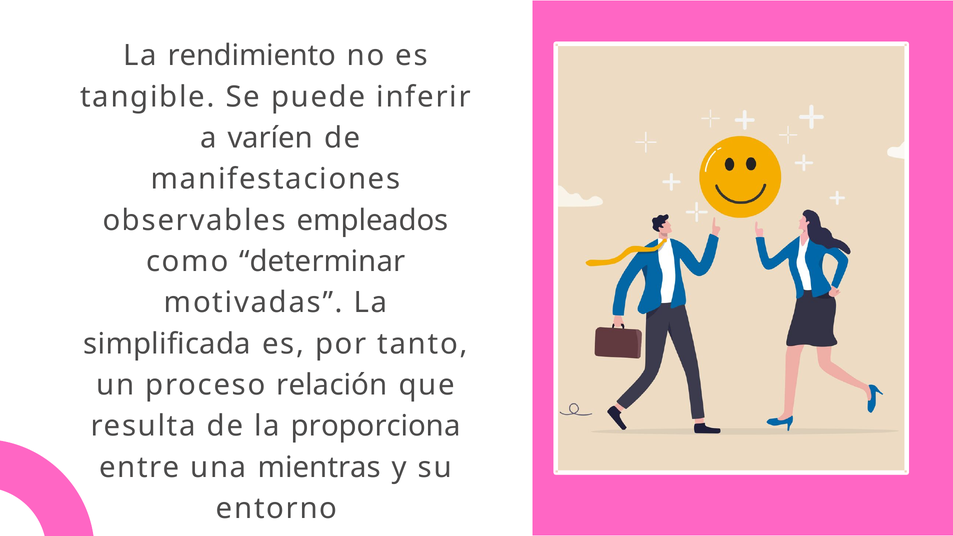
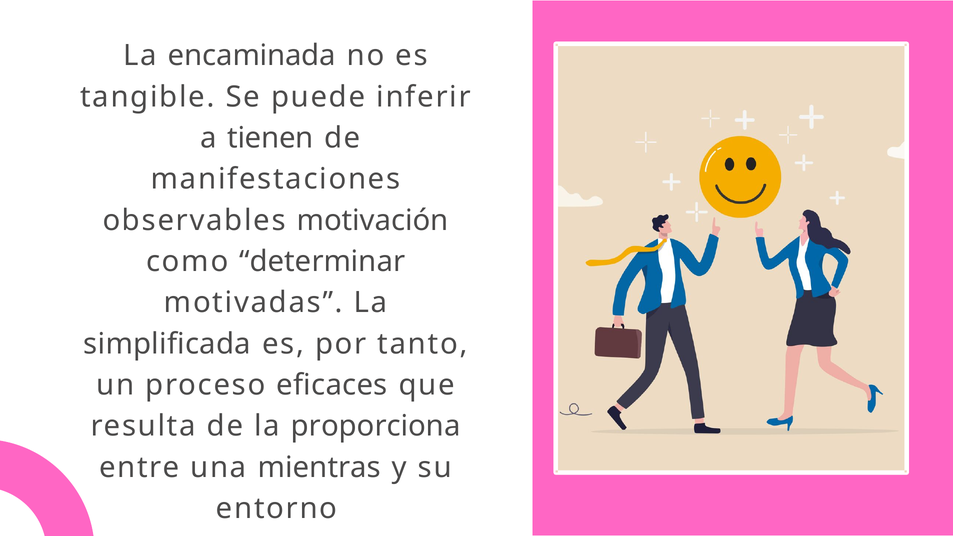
rendimiento: rendimiento -> encaminada (252, 56)
varíen: varíen -> tienen (270, 138)
empleados: empleados -> motivación (373, 220)
relación: relación -> eficaces (332, 385)
